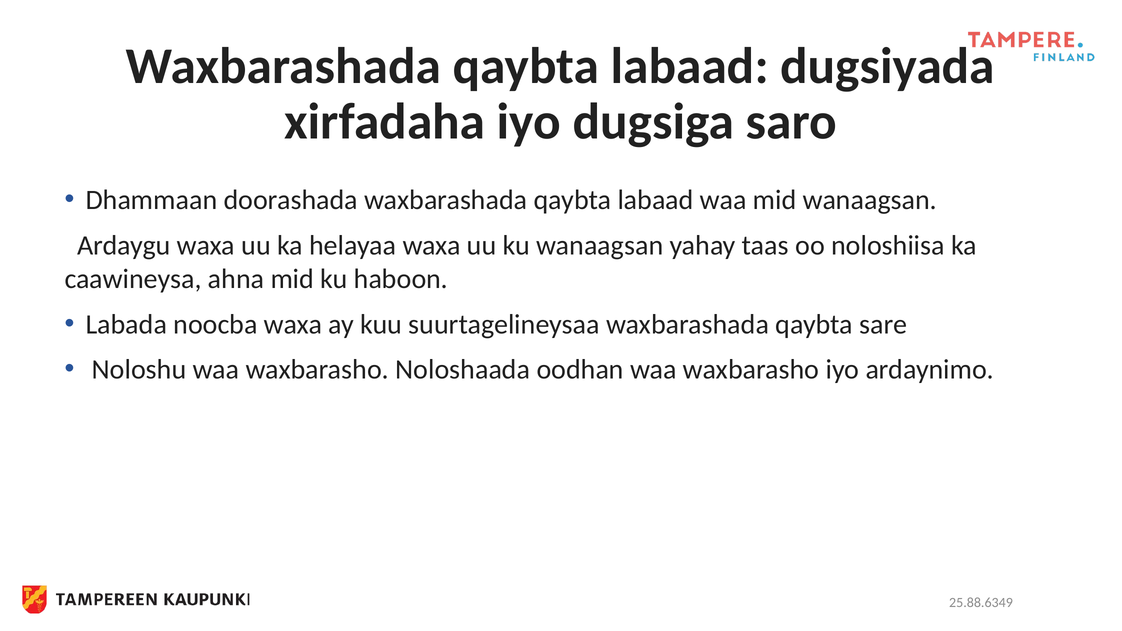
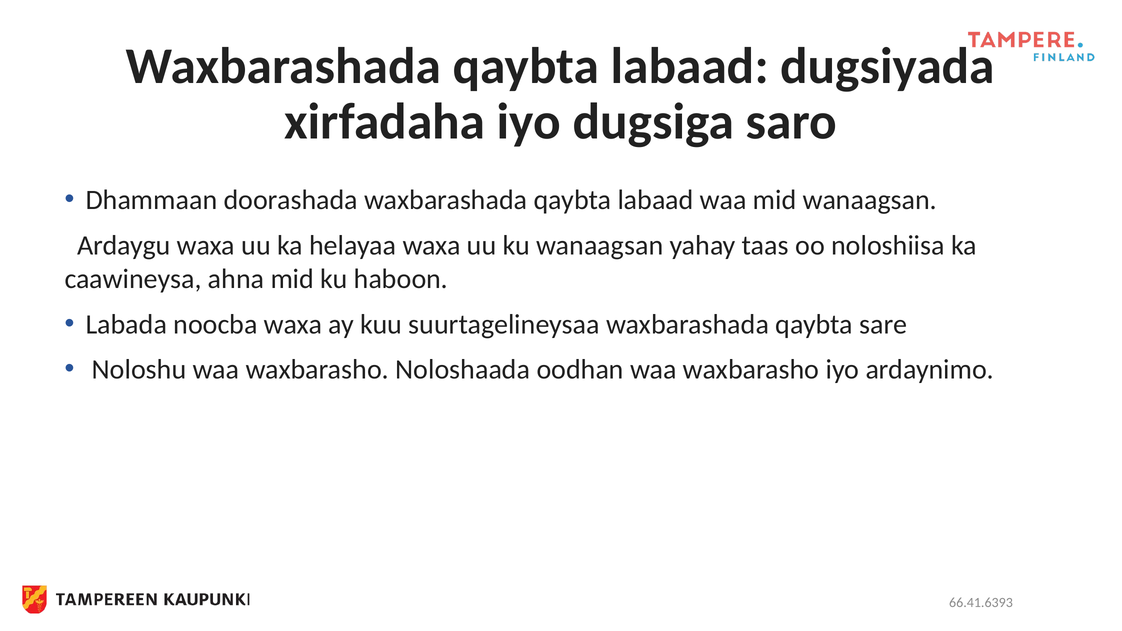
25.88.6349: 25.88.6349 -> 66.41.6393 (981, 603)
